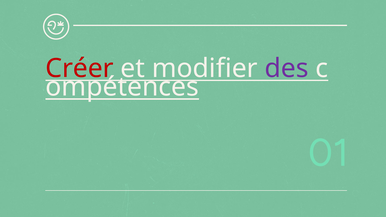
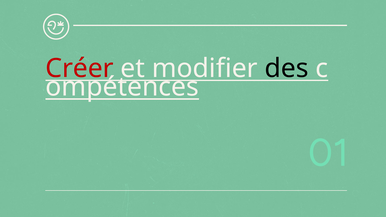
des colour: purple -> black (287, 68)
